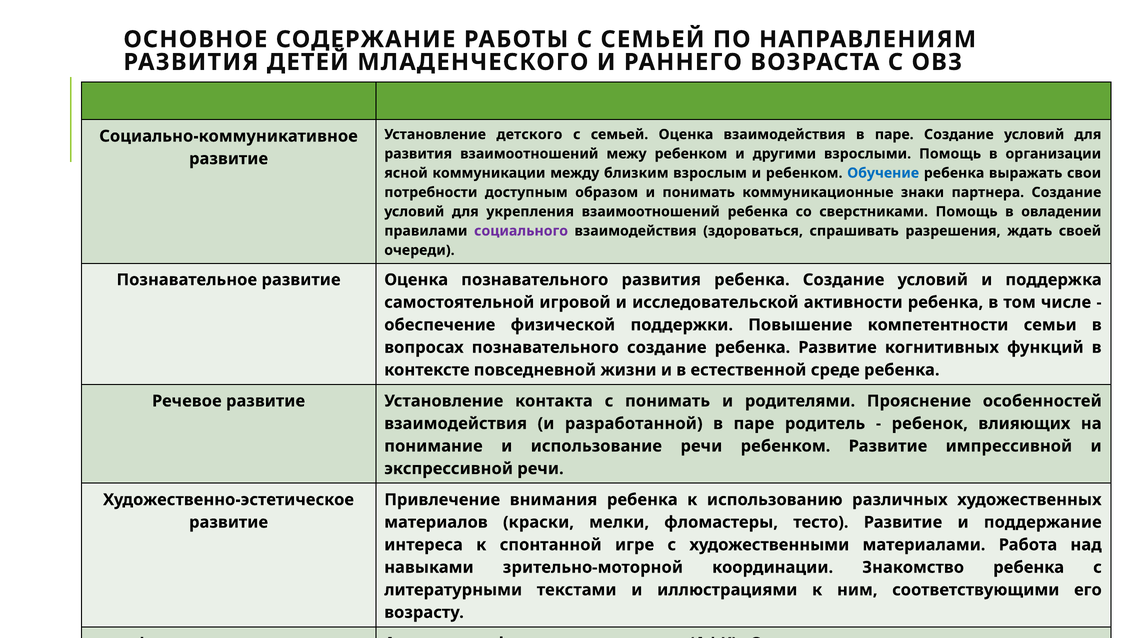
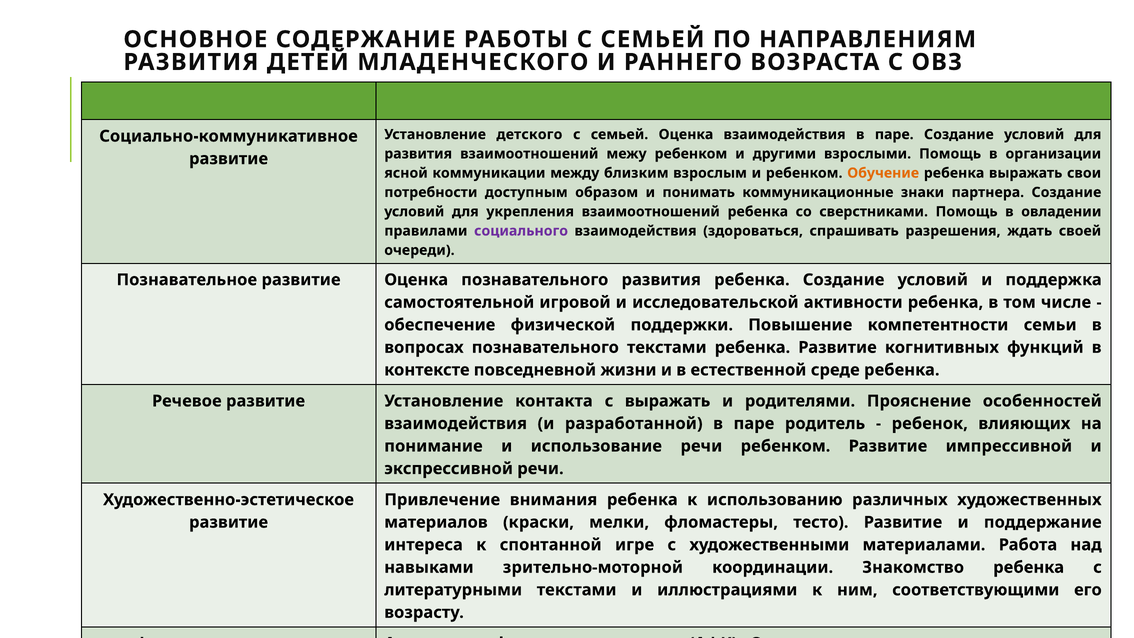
Обучение colour: blue -> orange (883, 173)
познавательного создание: создание -> текстами (667, 347)
с понимать: понимать -> выражать (668, 401)
